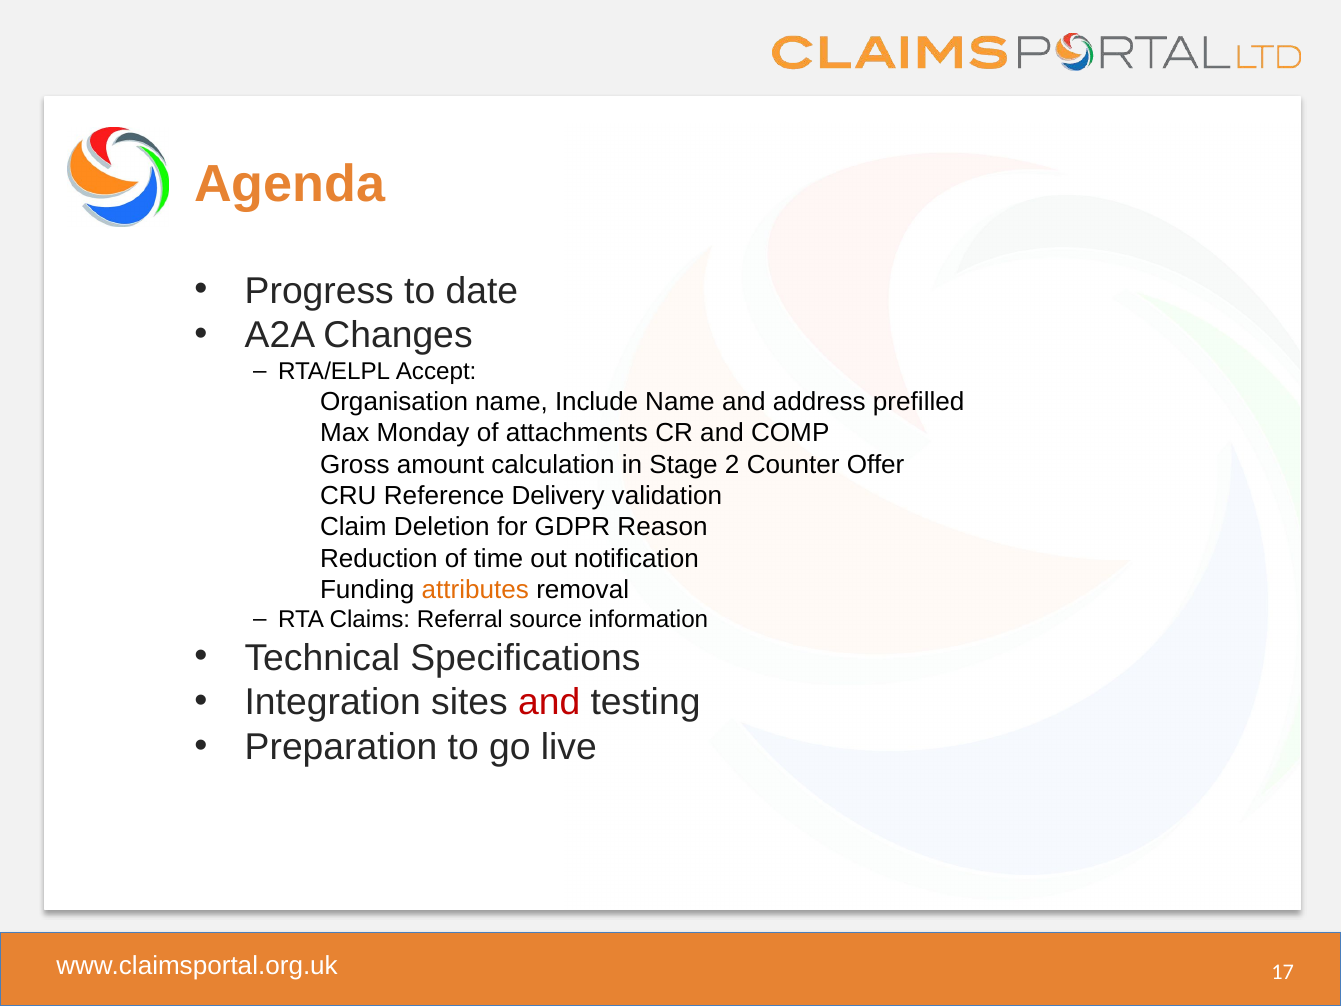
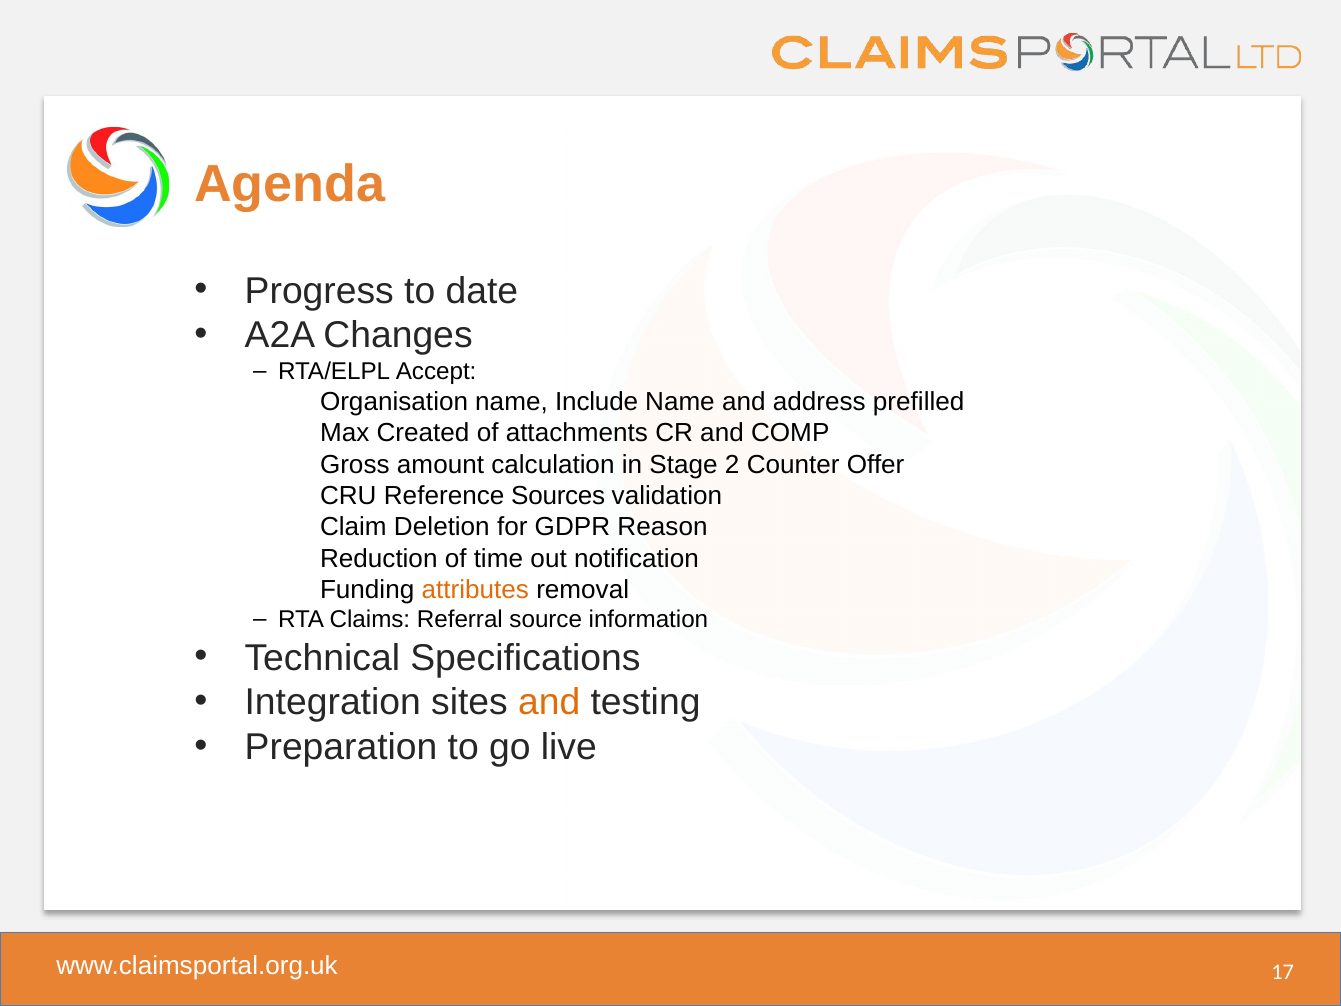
Monday: Monday -> Created (423, 433)
Delivery: Delivery -> Sources (558, 496)
and colour: red -> orange (549, 702)
